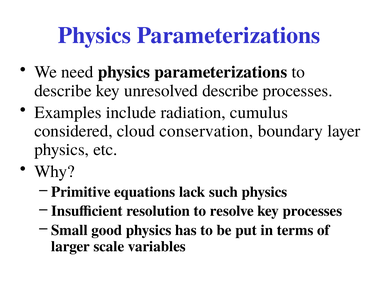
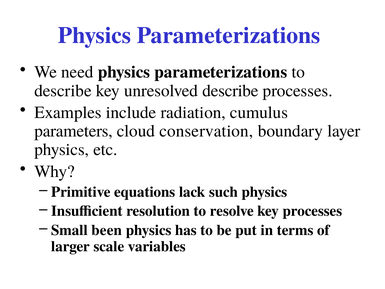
considered: considered -> parameters (74, 131)
good: good -> been (107, 230)
